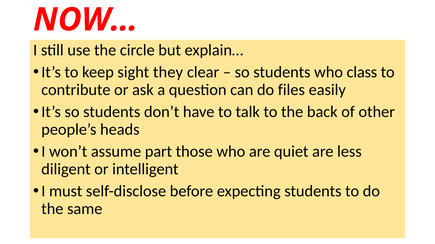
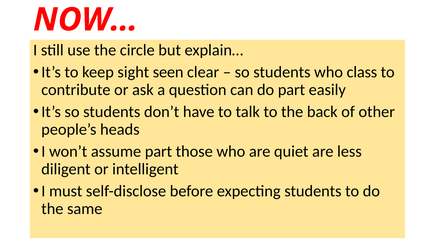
they: they -> seen (168, 72)
do files: files -> part (291, 90)
